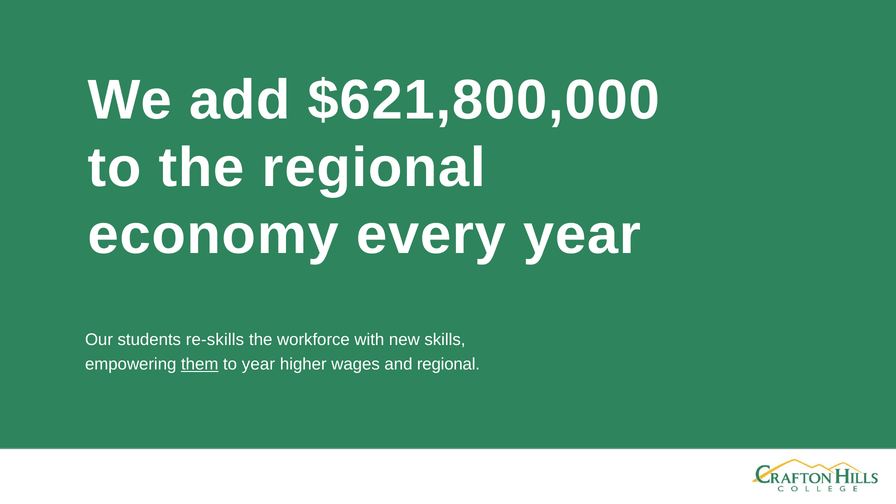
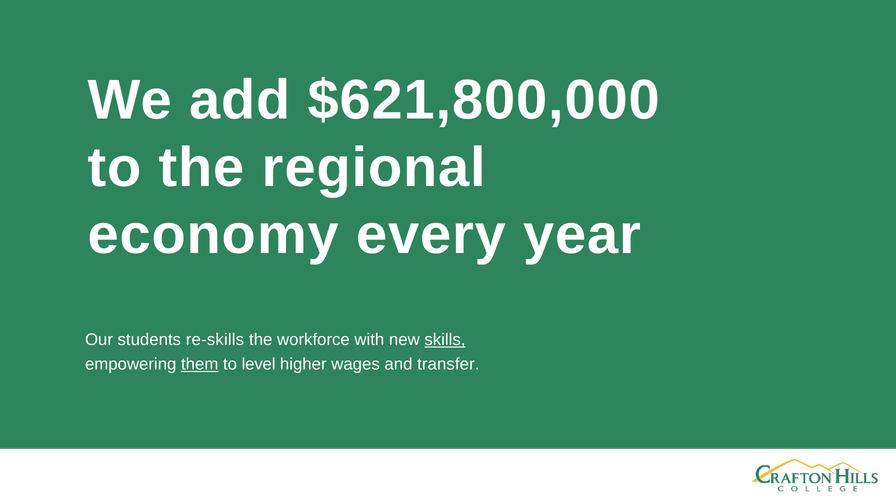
skills underline: none -> present (445, 340)
to year: year -> level (259, 364)
and regional: regional -> transfer (448, 364)
